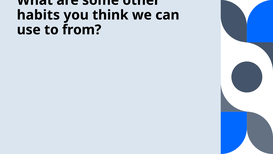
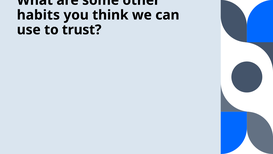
from: from -> trust (82, 30)
